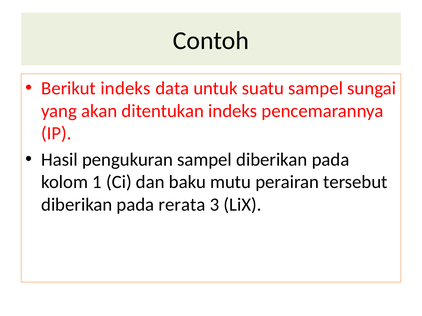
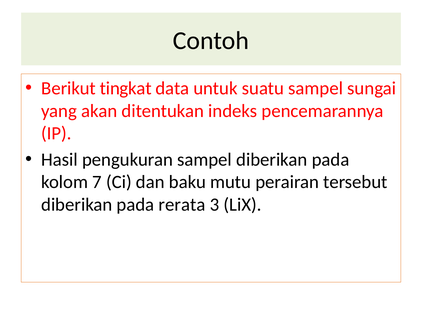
Berikut indeks: indeks -> tingkat (126, 89)
1: 1 -> 7 (97, 182)
